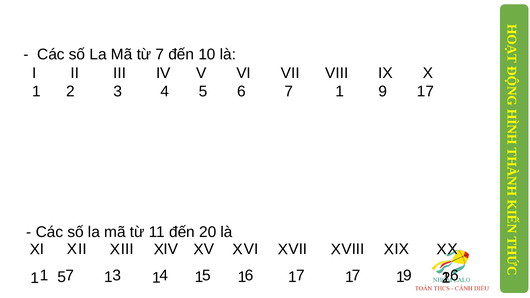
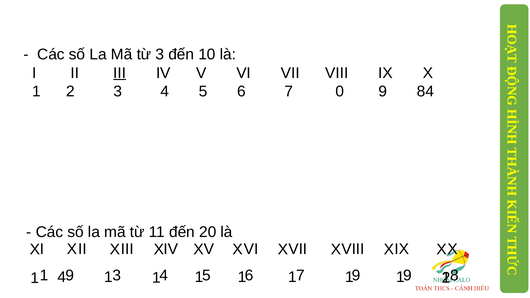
từ 7: 7 -> 3 (160, 54)
III underline: none -> present (120, 73)
7 1: 1 -> 0 (340, 92)
17: 17 -> 84 (426, 92)
1 7: 7 -> 9 (70, 276)
7 7: 7 -> 9 (356, 276)
9 6: 6 -> 8 (454, 276)
1 5: 5 -> 4 (62, 277)
